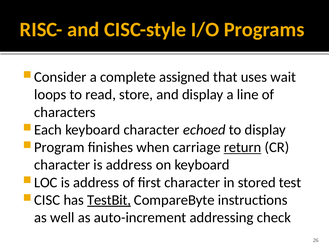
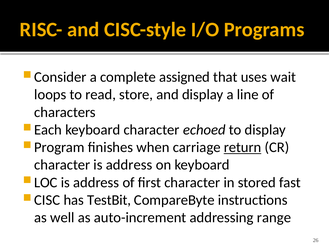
test: test -> fast (290, 182)
TestBit underline: present -> none (109, 200)
check: check -> range (274, 217)
